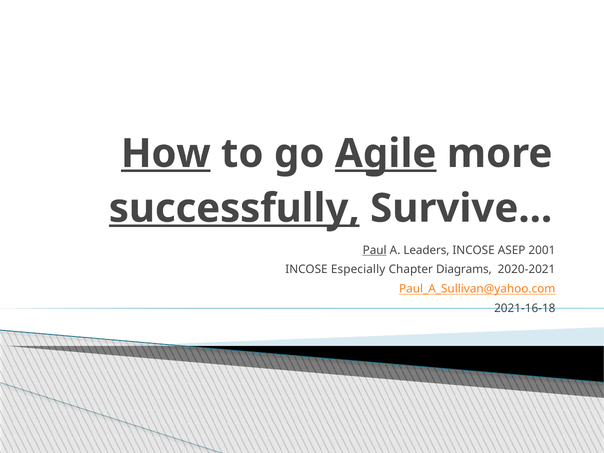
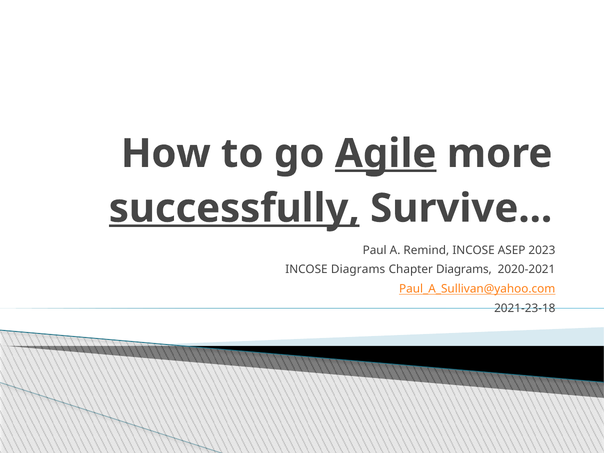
How underline: present -> none (166, 154)
Paul underline: present -> none (375, 250)
Leaders: Leaders -> Remind (426, 250)
2001: 2001 -> 2023 (542, 250)
INCOSE Especially: Especially -> Diagrams (358, 270)
2021-16-18: 2021-16-18 -> 2021-23-18 (525, 308)
